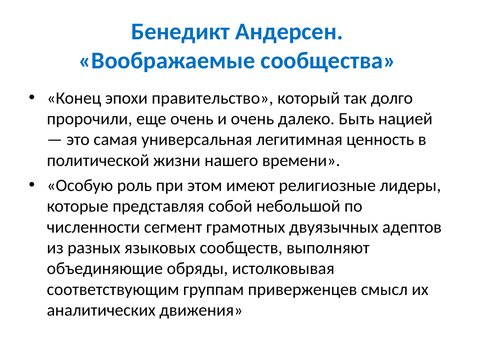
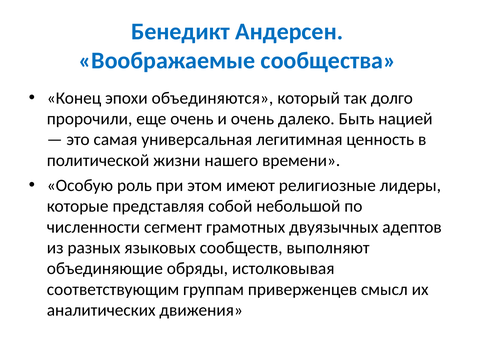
правительство: правительство -> объединяются (212, 98)
